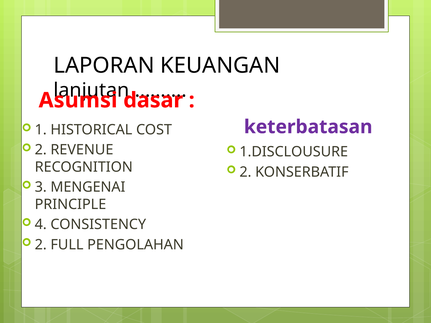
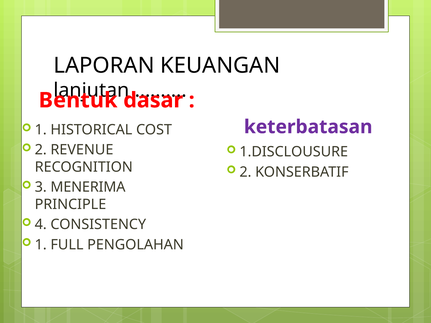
Asumsi: Asumsi -> Bentuk (78, 100)
MENGENAI: MENGENAI -> MENERIMA (88, 187)
2: 2 -> 1 (41, 245)
